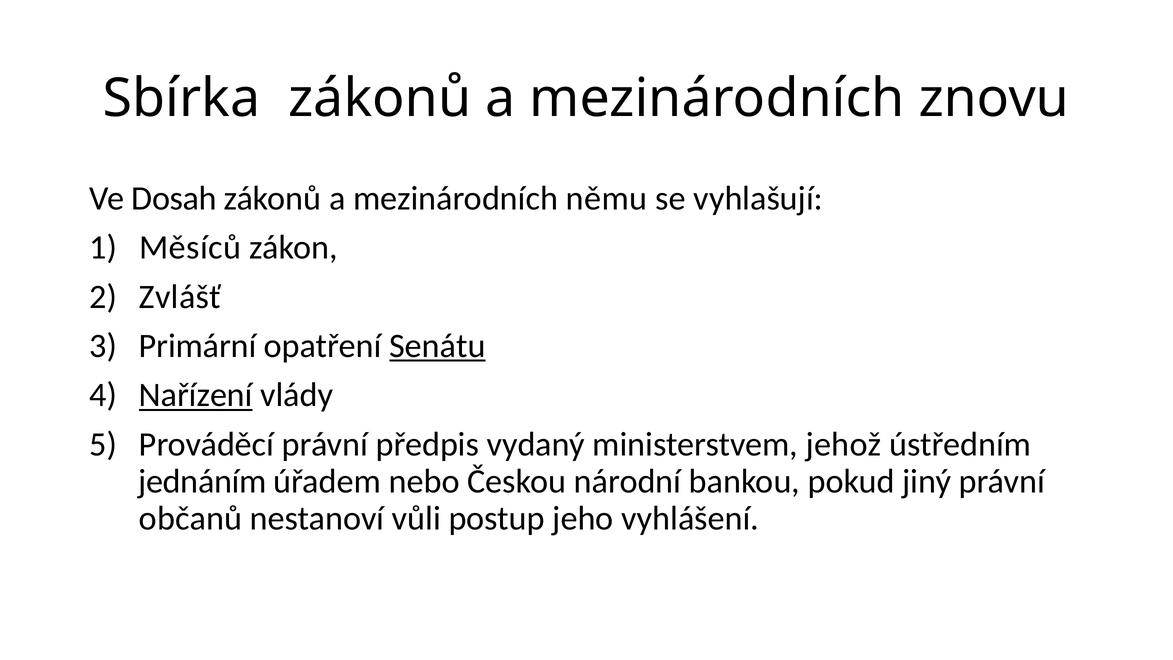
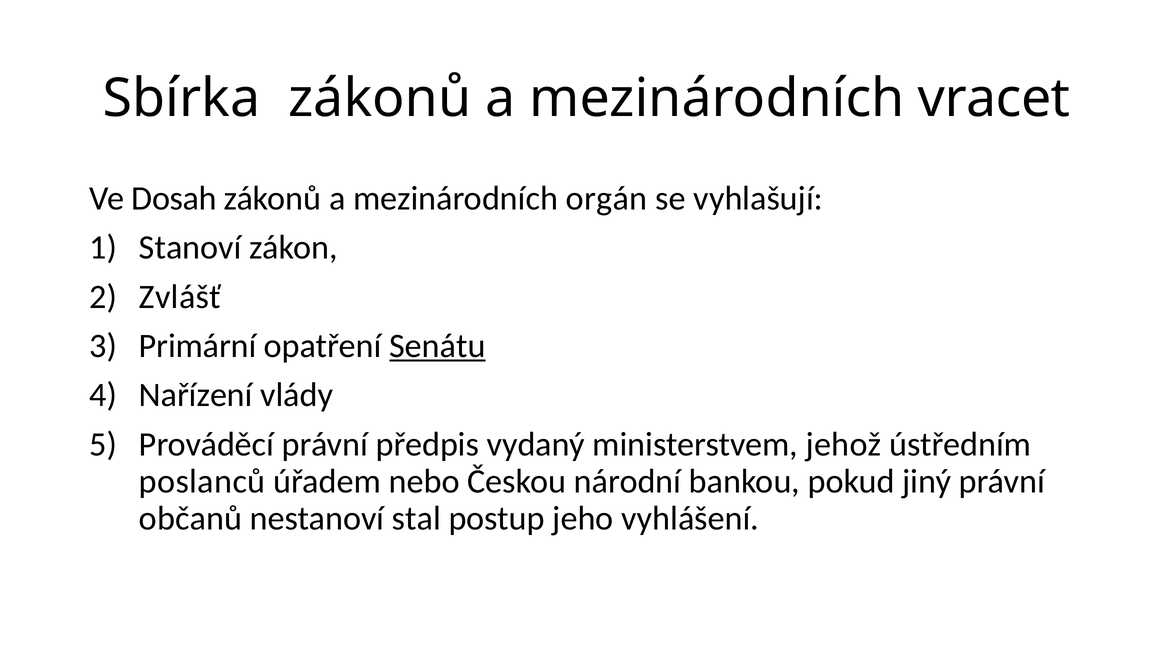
znovu: znovu -> vracet (994, 99)
němu: němu -> orgán (607, 198)
Měsíců: Měsíců -> Stanoví (190, 248)
Nařízení underline: present -> none (196, 395)
jednáním: jednáním -> poslanců (202, 481)
vůli: vůli -> stal (416, 518)
